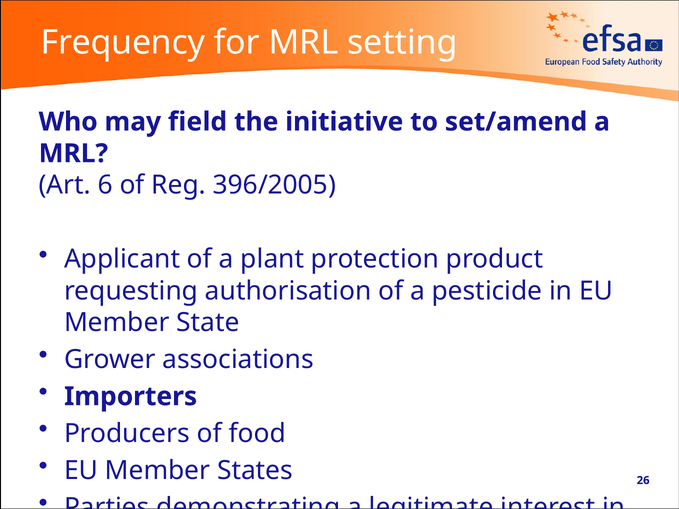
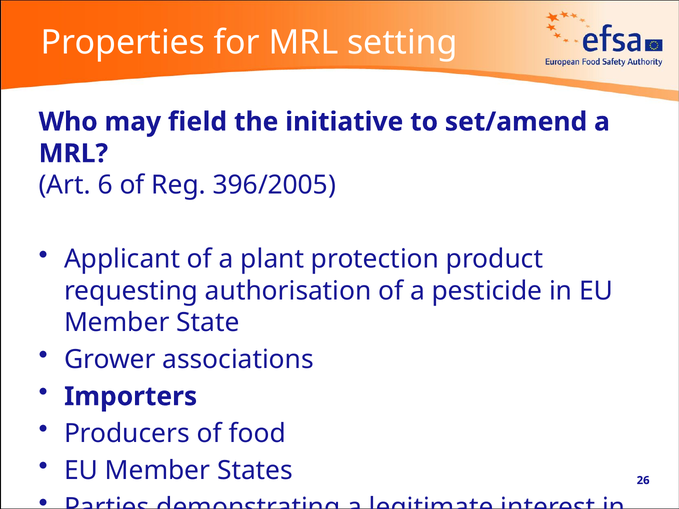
Frequency: Frequency -> Properties (123, 43)
